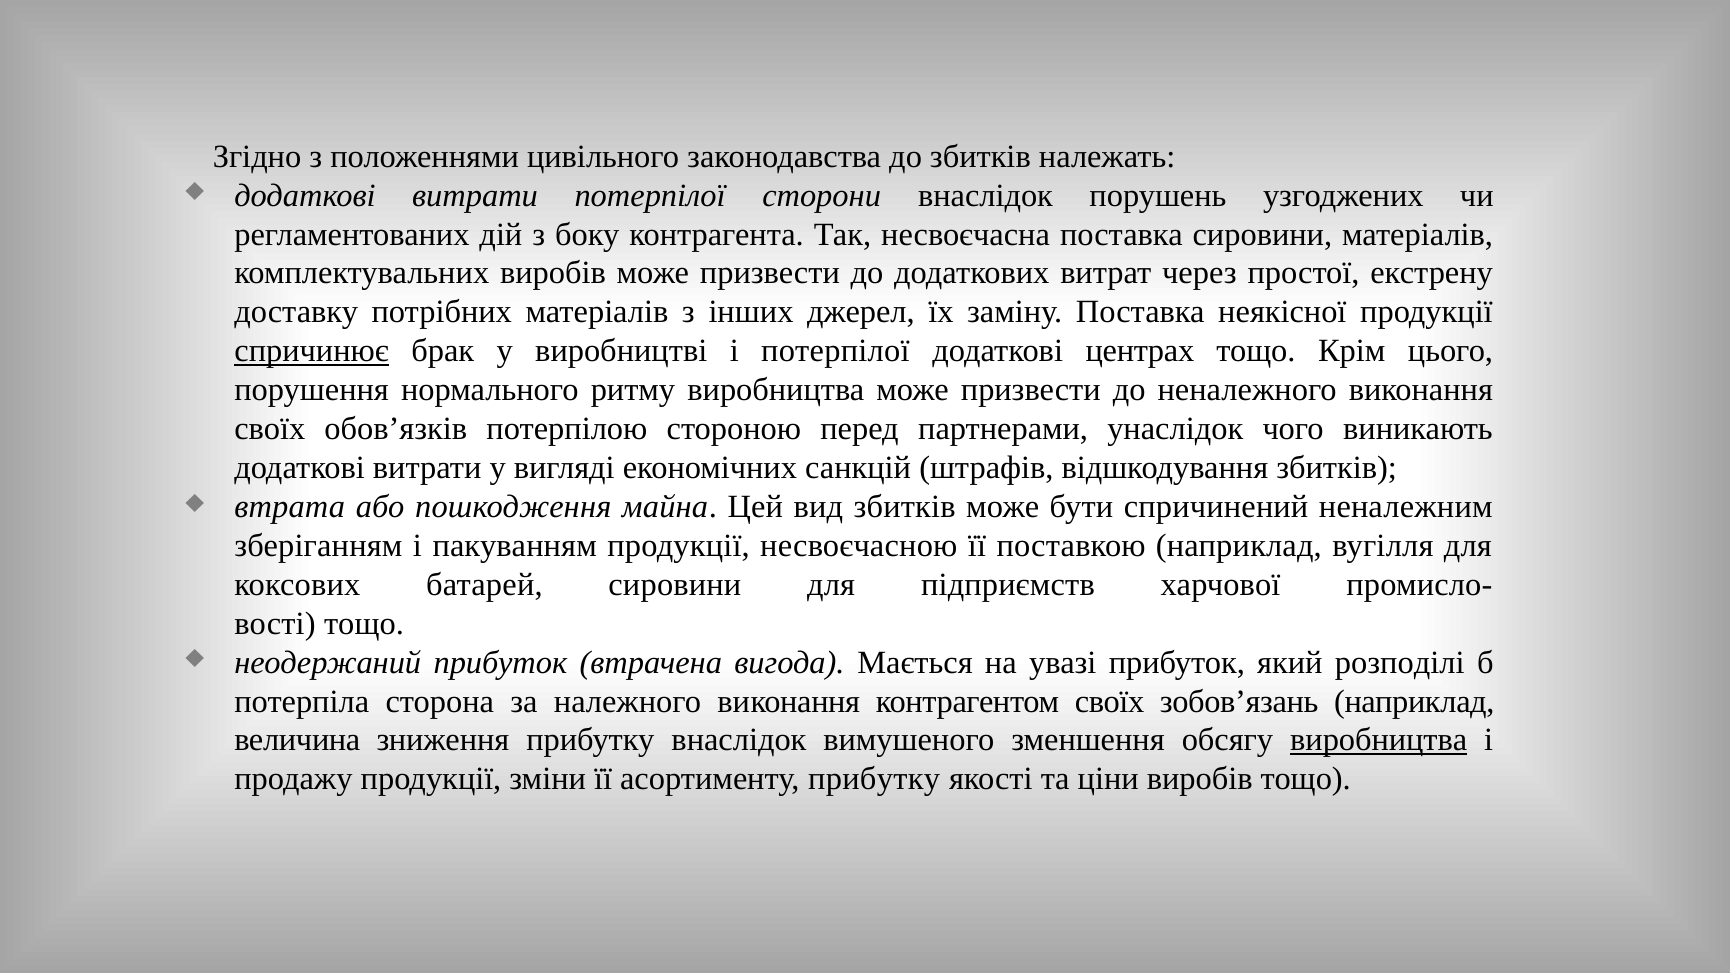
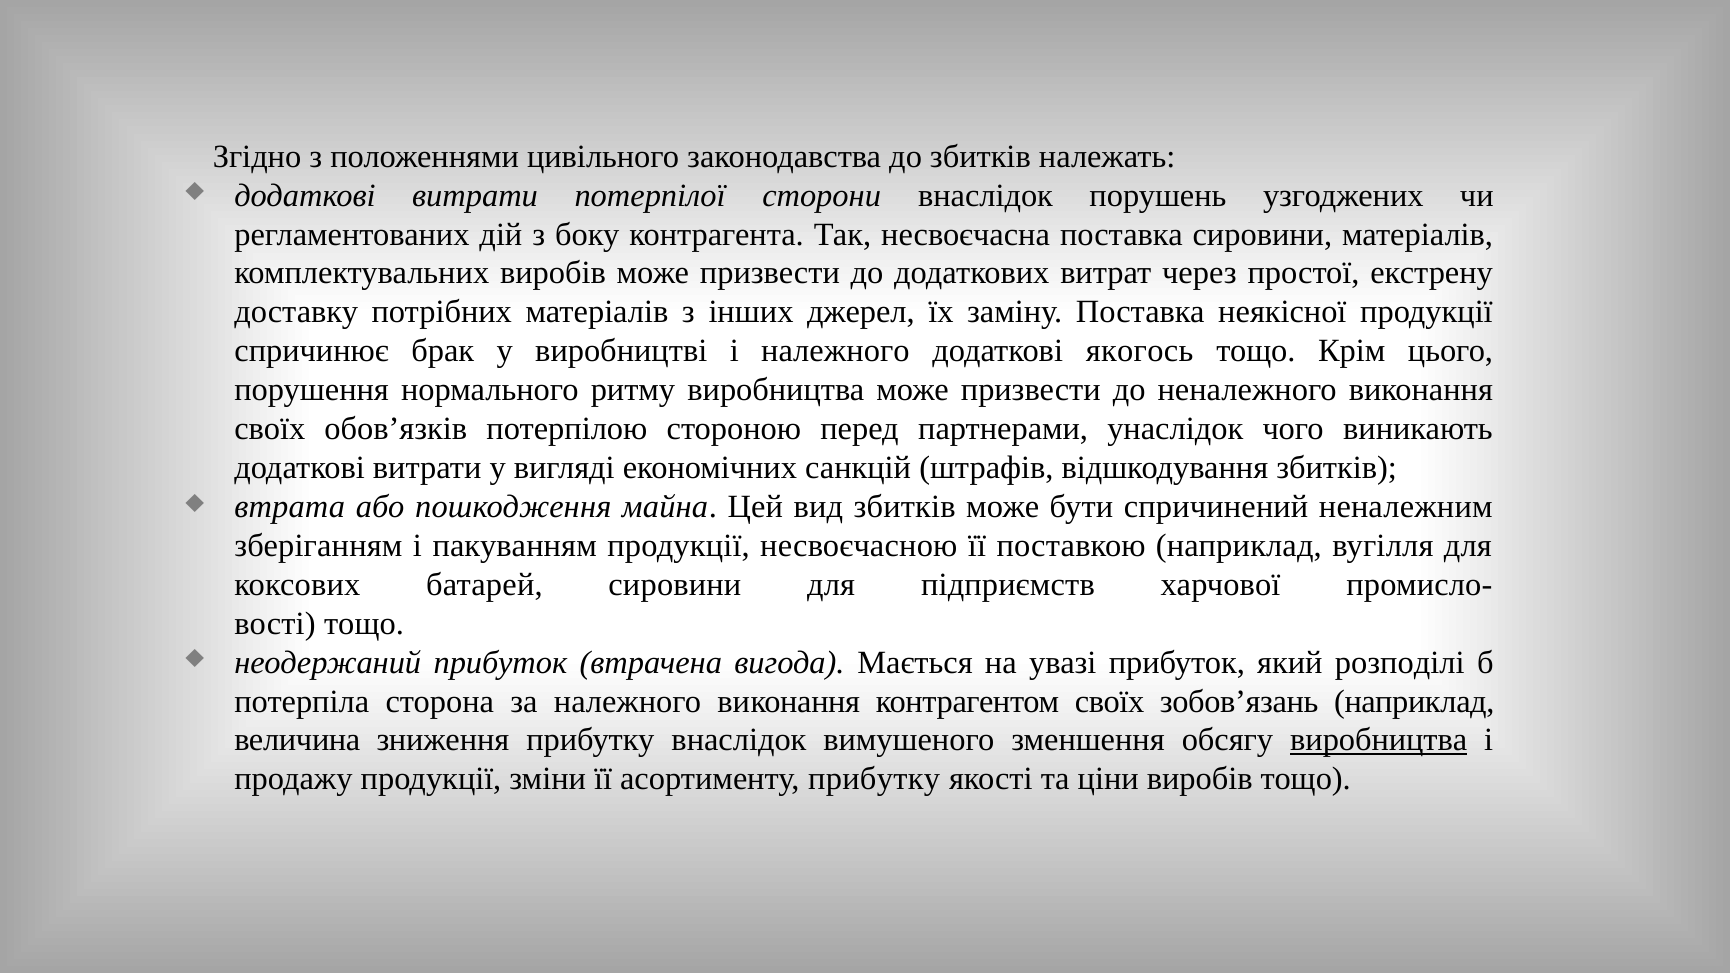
спричинює underline: present -> none (312, 351)
і потерпілої: потерпілої -> належного (835, 351)
центрах: центрах -> якогось (1140, 351)
